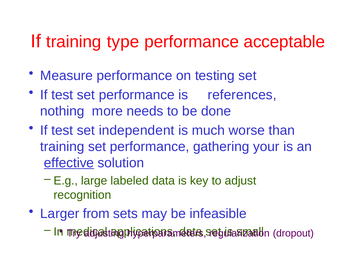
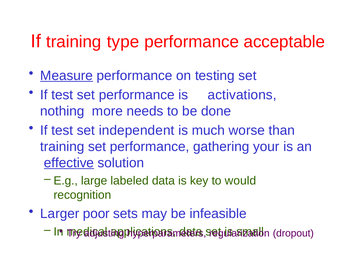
Measure underline: none -> present (67, 75)
references: references -> activations (242, 95)
adjust: adjust -> would (240, 180)
from: from -> poor (96, 214)
